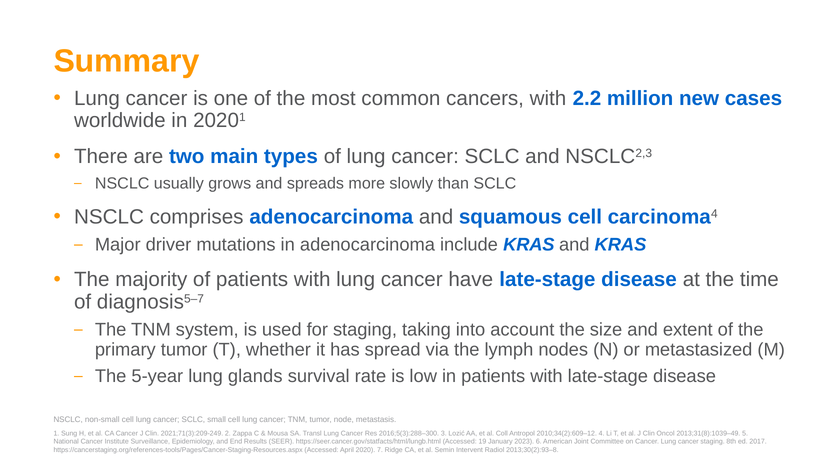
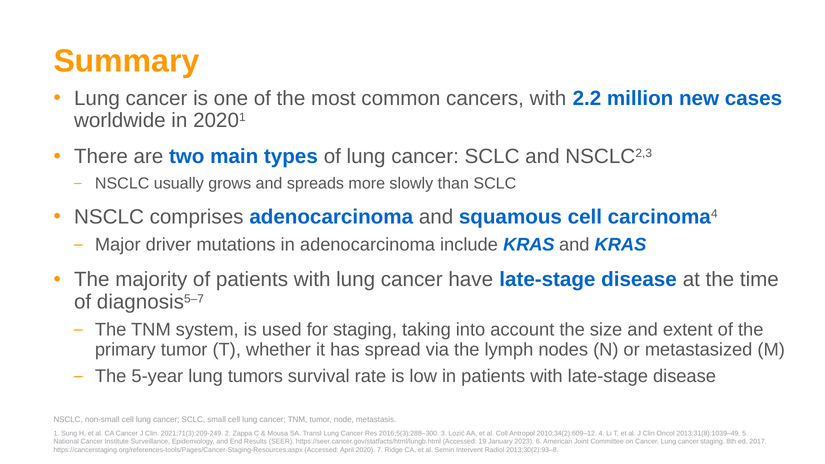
glands: glands -> tumors (255, 376)
